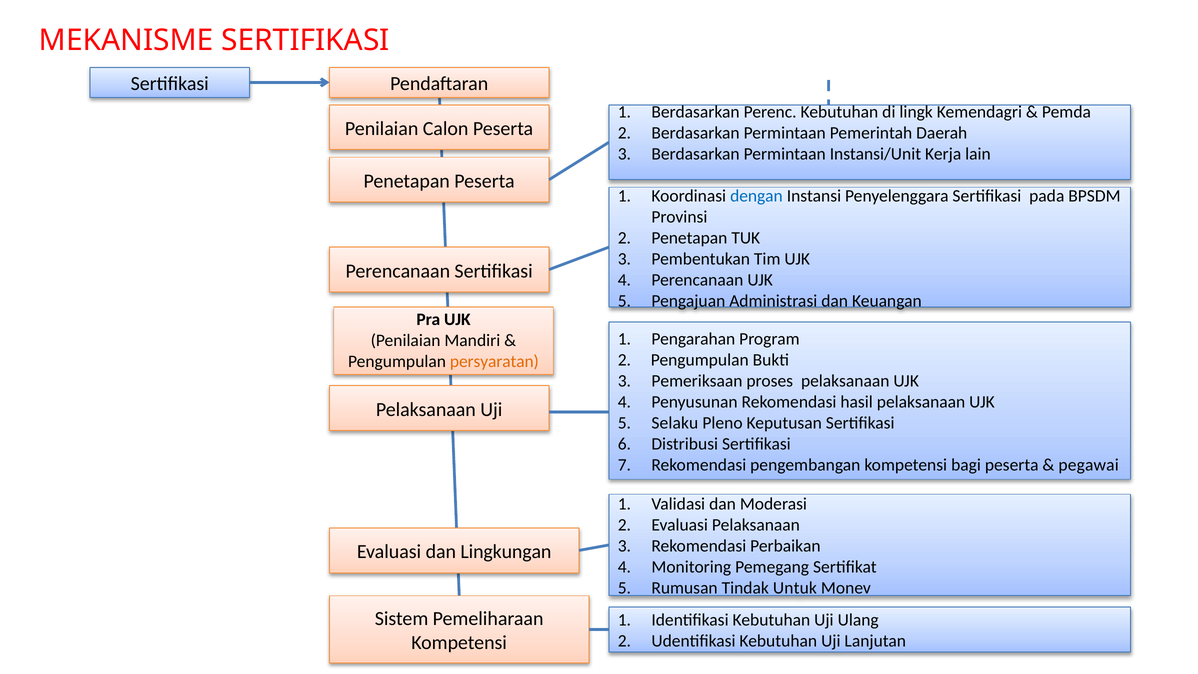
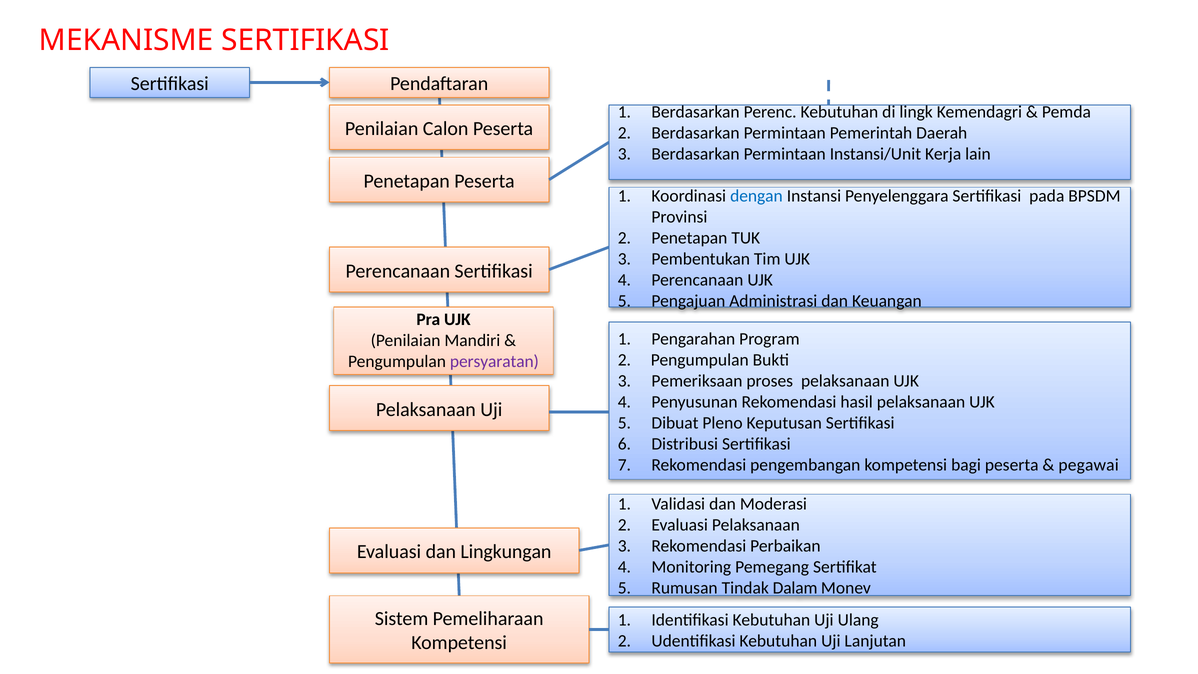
persyaratan colour: orange -> purple (494, 361)
Selaku: Selaku -> Dibuat (675, 423)
Untuk: Untuk -> Dalam (795, 588)
